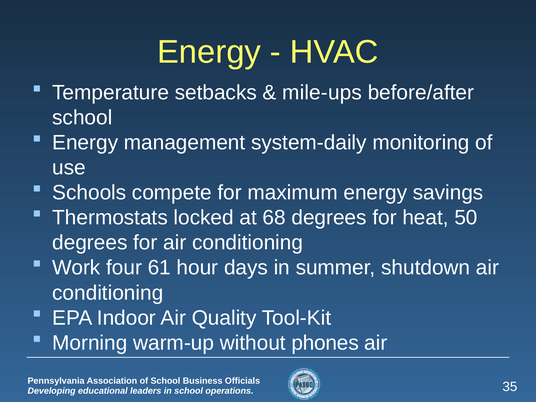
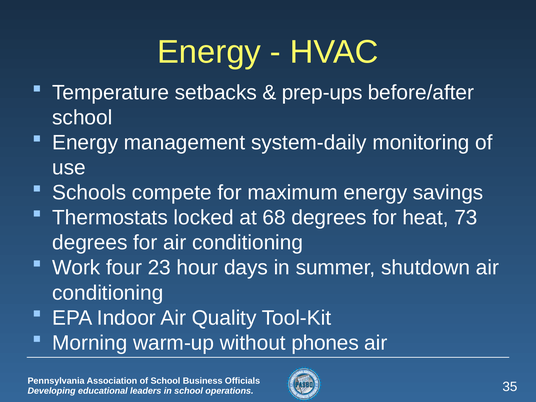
mile-ups: mile-ups -> prep-ups (322, 93)
50: 50 -> 73 (466, 218)
61: 61 -> 23 (159, 268)
